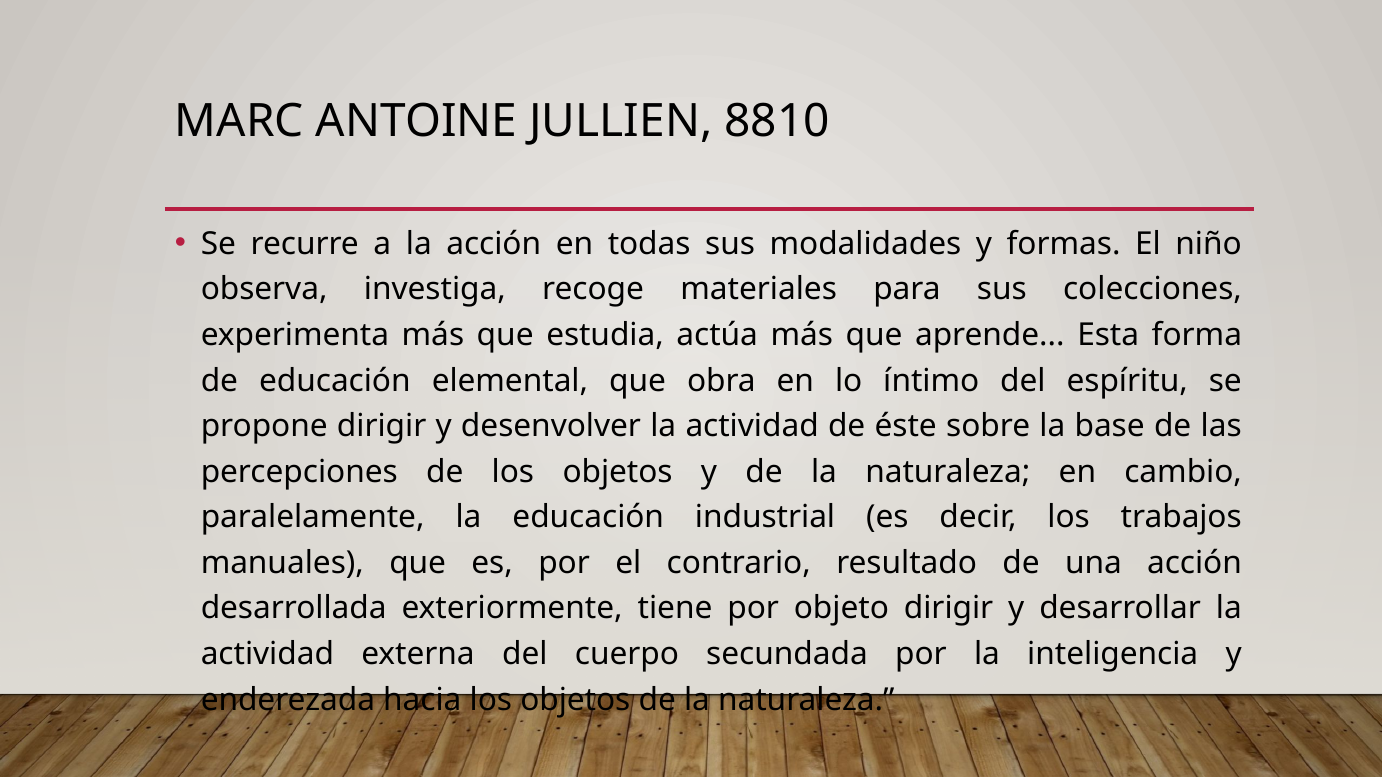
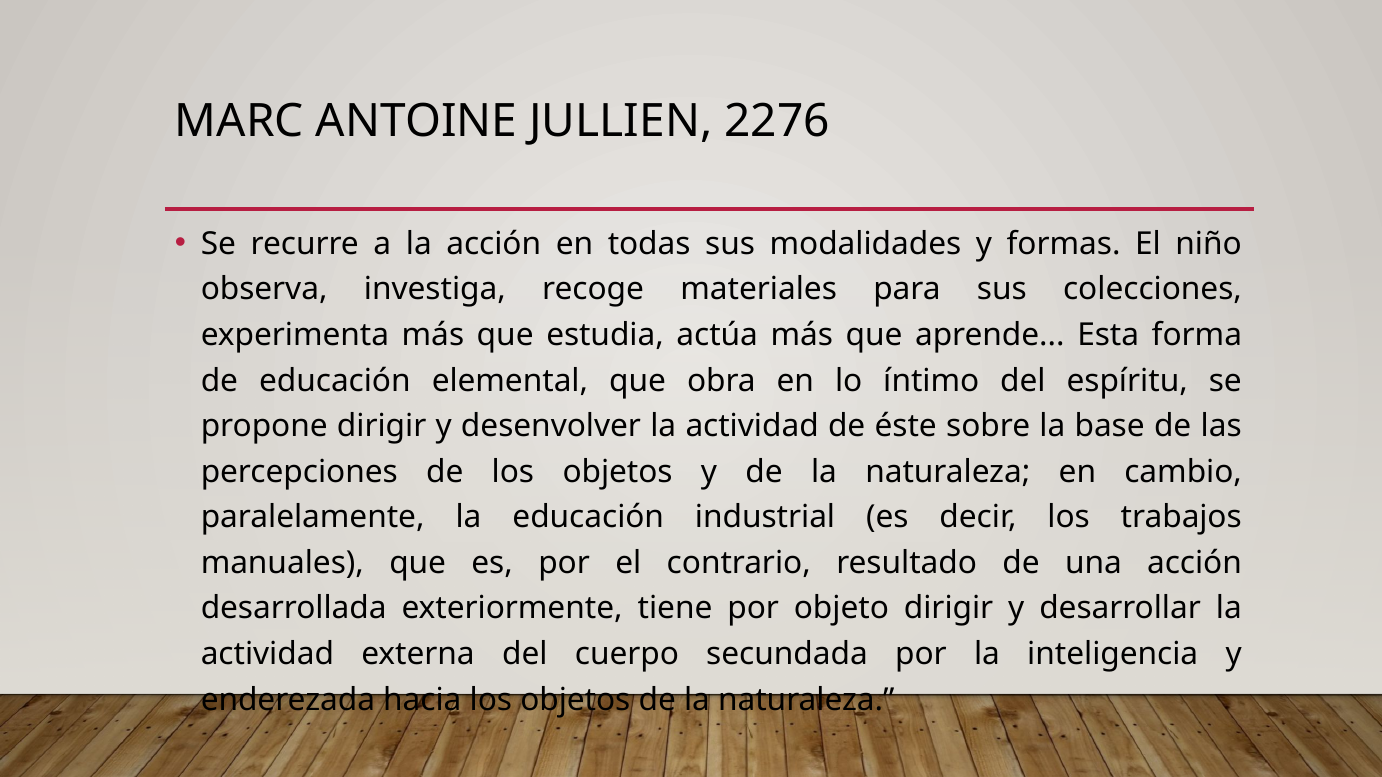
8810: 8810 -> 2276 (777, 121)
